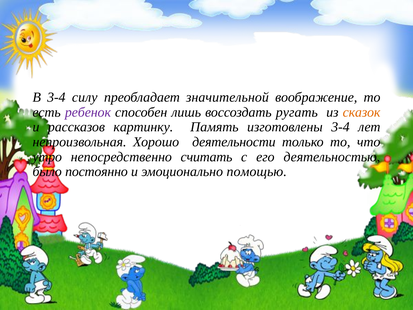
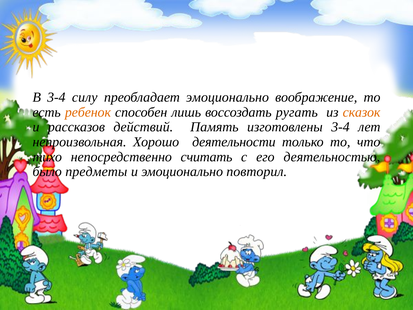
преобладает значительной: значительной -> эмоционально (227, 97)
ребенок colour: purple -> orange (88, 112)
картинку: картинку -> действий (143, 127)
утро: утро -> тихо (47, 157)
постоянно: постоянно -> предметы (96, 172)
помощью: помощью -> повторил (257, 172)
